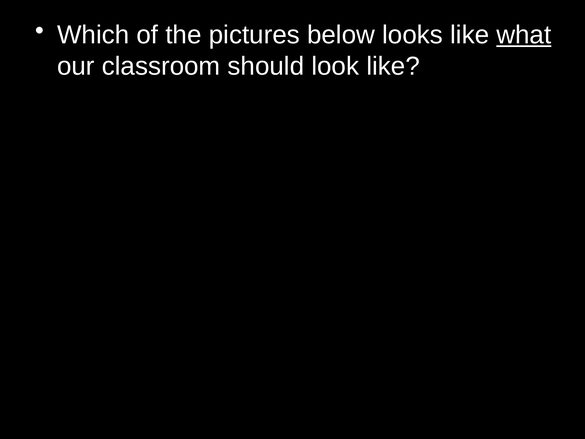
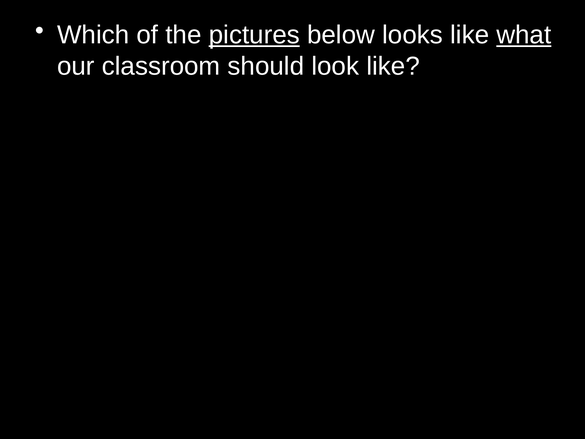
pictures underline: none -> present (254, 35)
